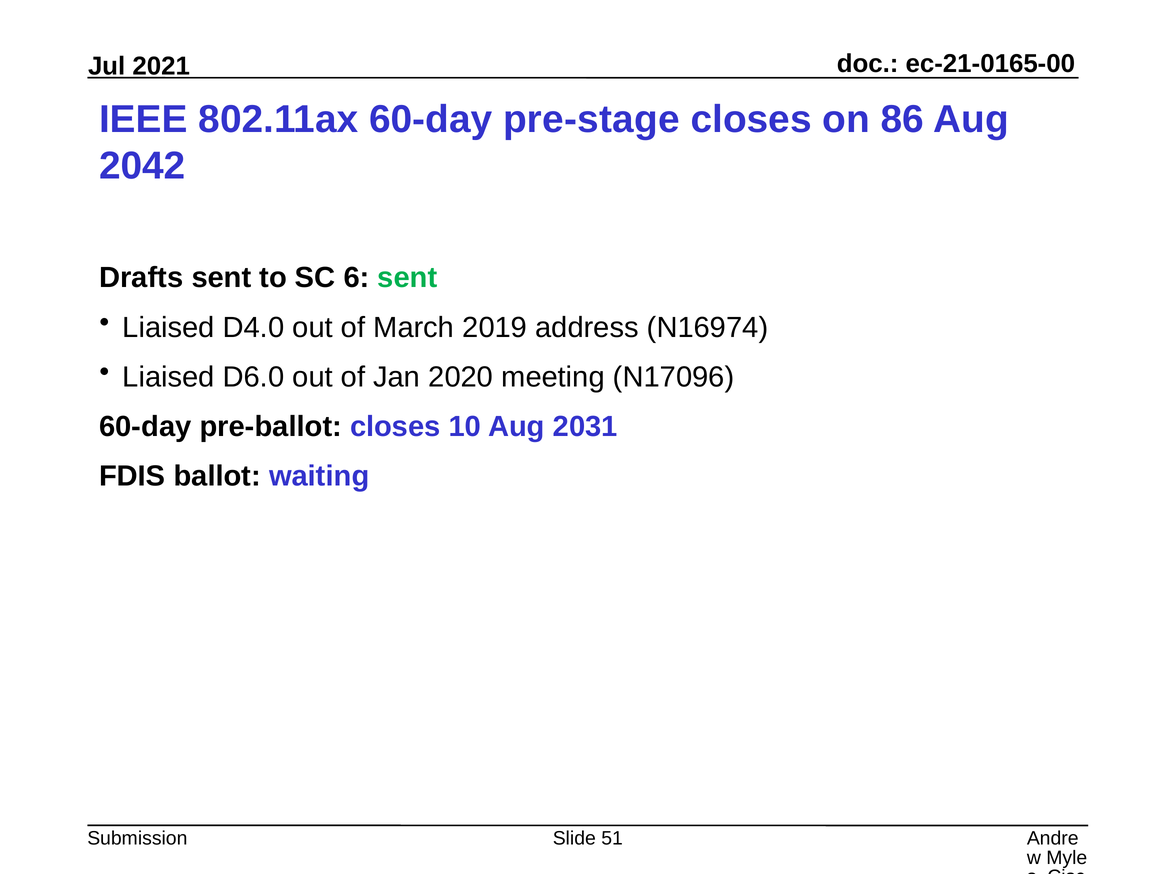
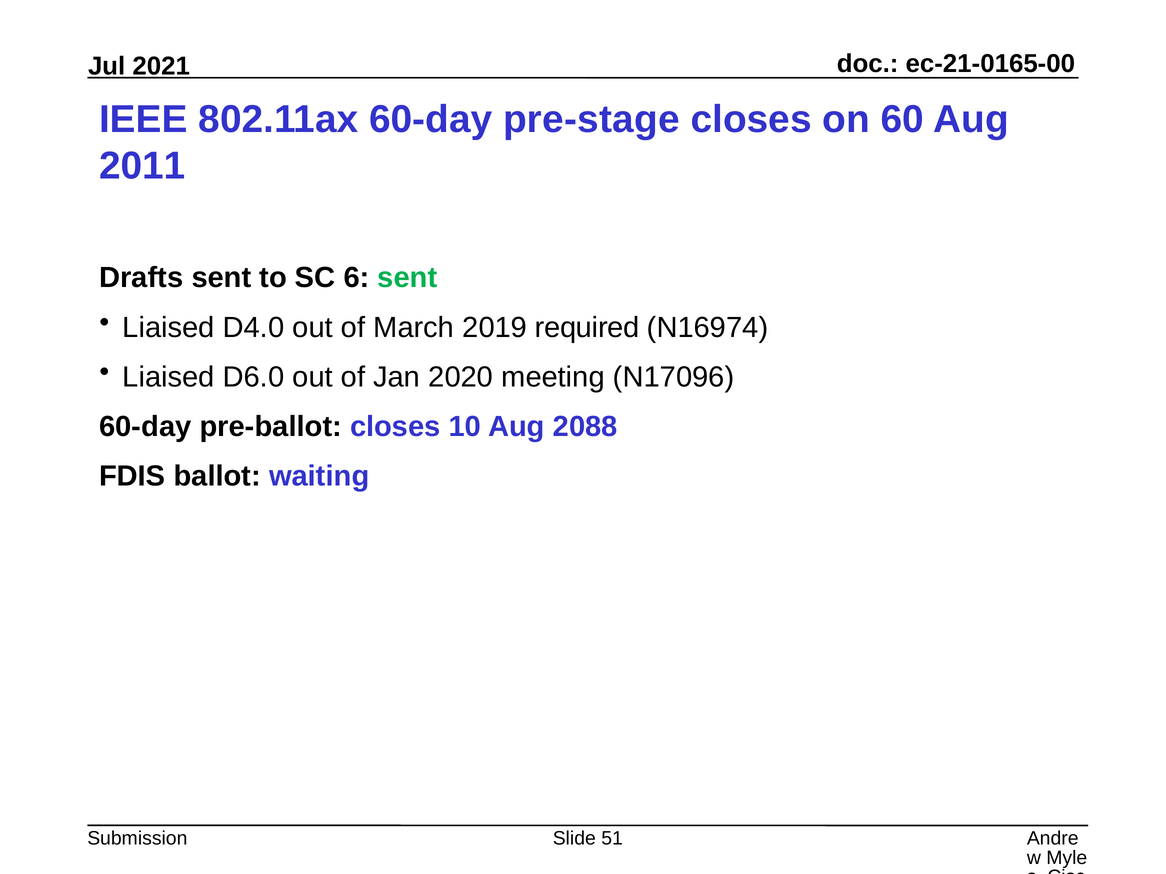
86: 86 -> 60 (902, 119)
2042: 2042 -> 2011 (142, 166)
address: address -> required (587, 328)
2031: 2031 -> 2088 (585, 427)
